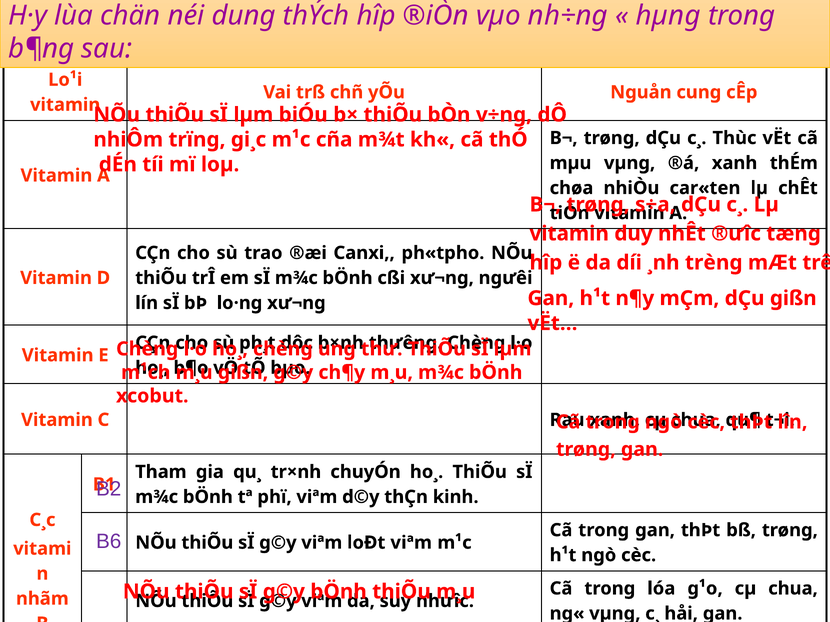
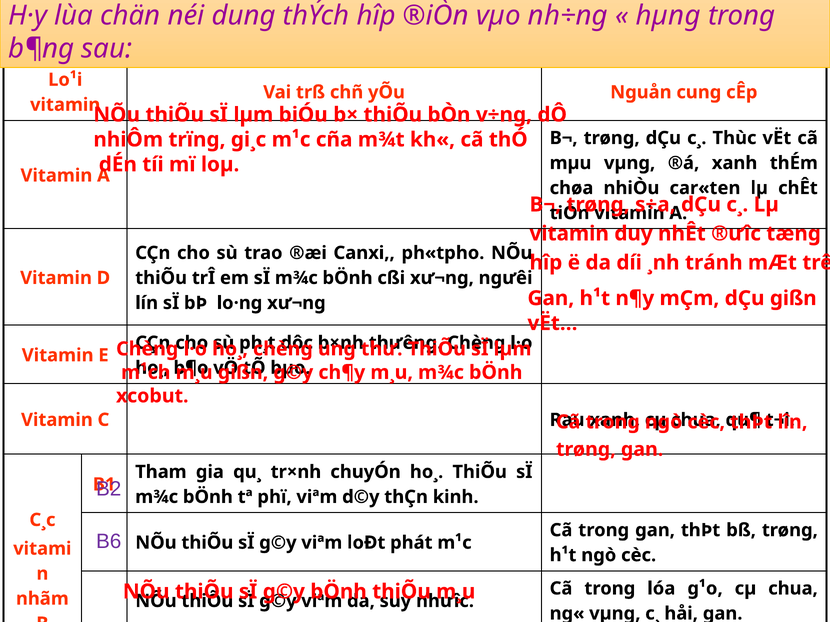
trèng: trèng -> tránh (714, 263)
loÐt viªm: viªm -> phát (411, 543)
